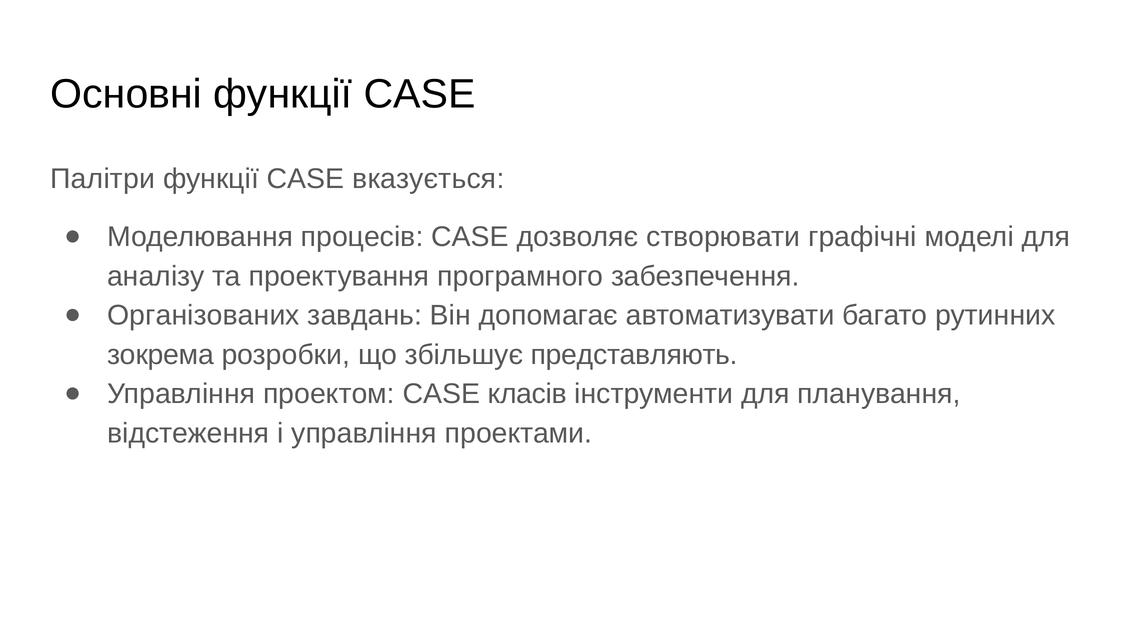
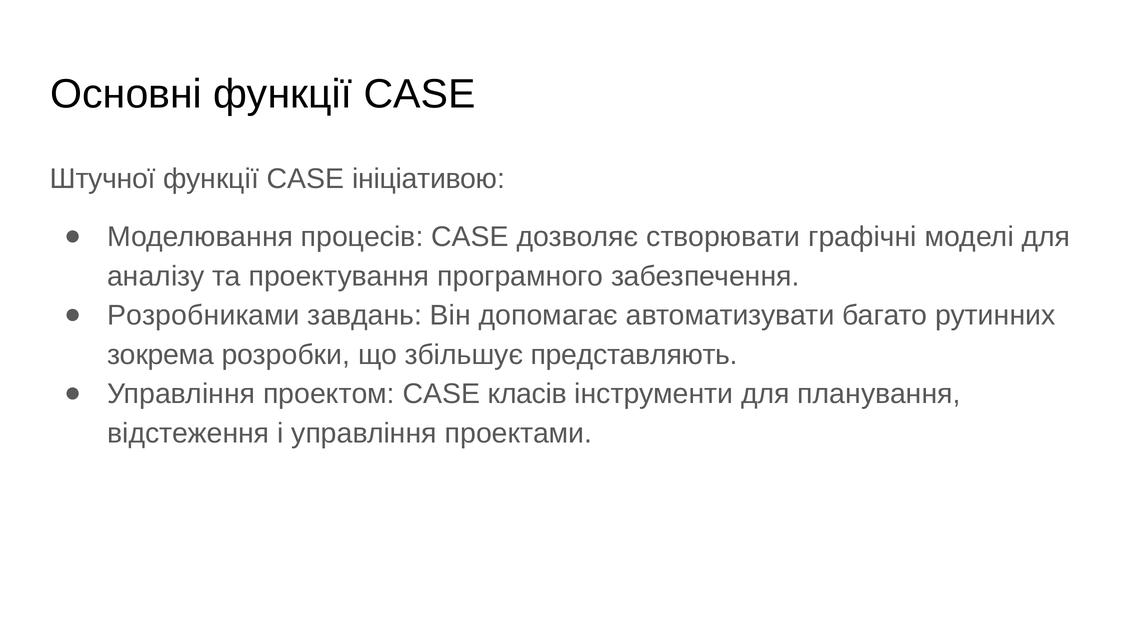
Палітри: Палітри -> Штучної (103, 179)
вказується: вказується -> ініціативою (429, 179)
Організованих: Організованих -> Розробниками (203, 316)
